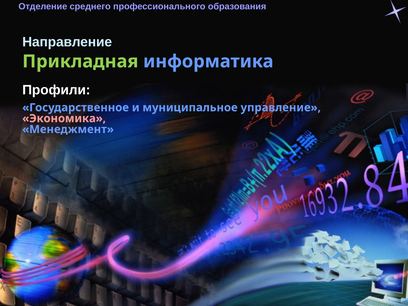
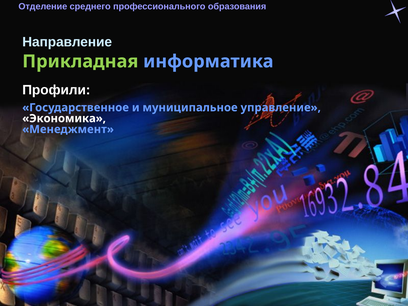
Экономика colour: pink -> white (64, 118)
